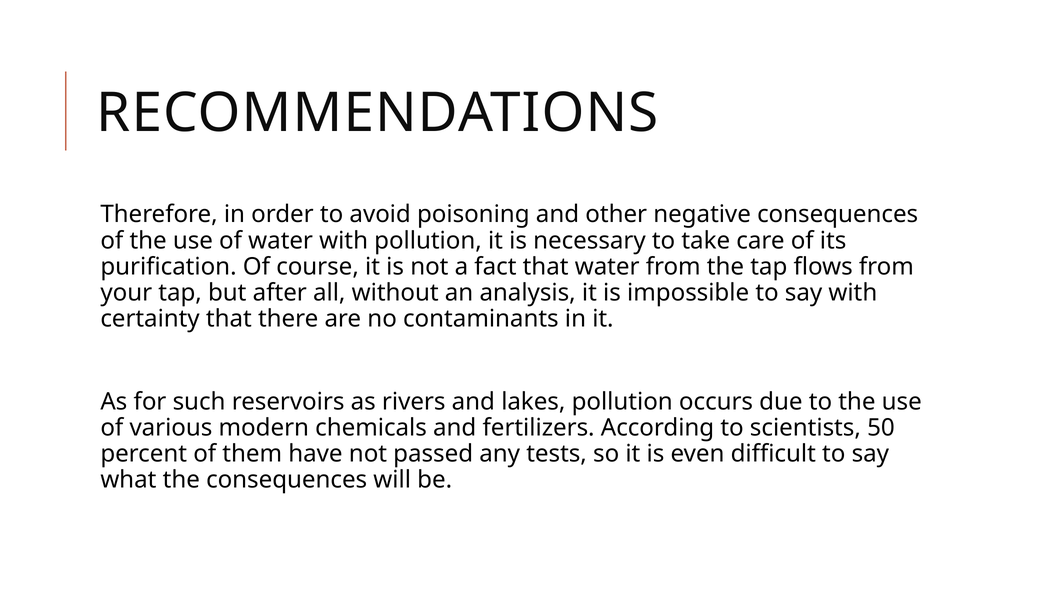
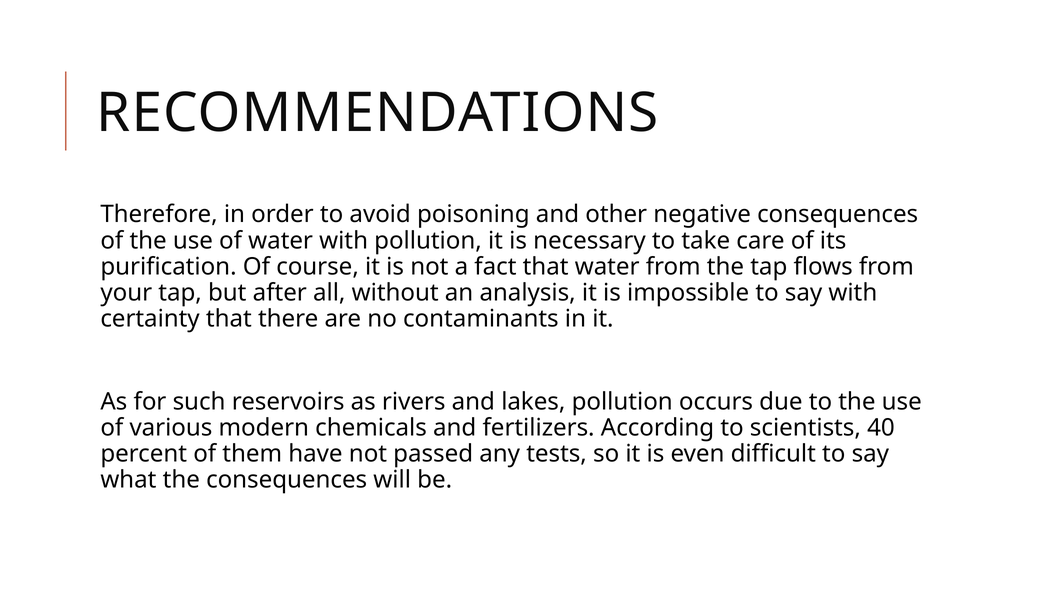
50: 50 -> 40 (881, 428)
